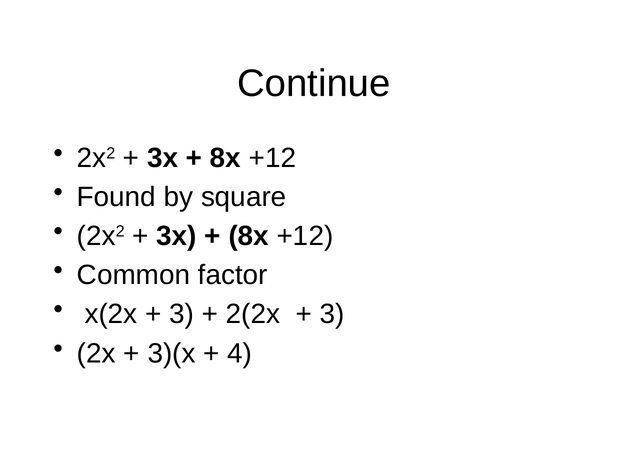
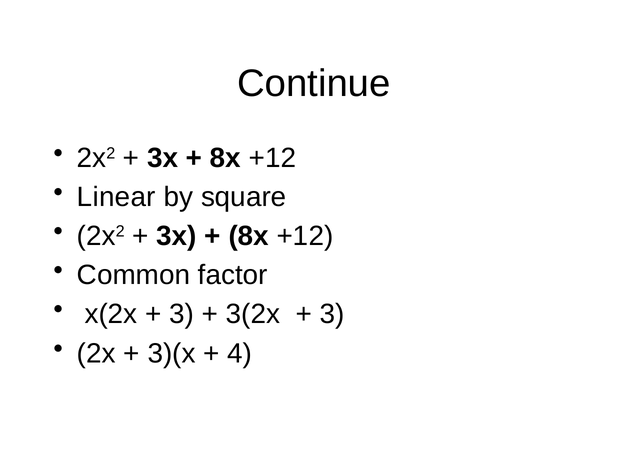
Found: Found -> Linear (116, 197)
2(2x: 2(2x -> 3(2x (253, 314)
